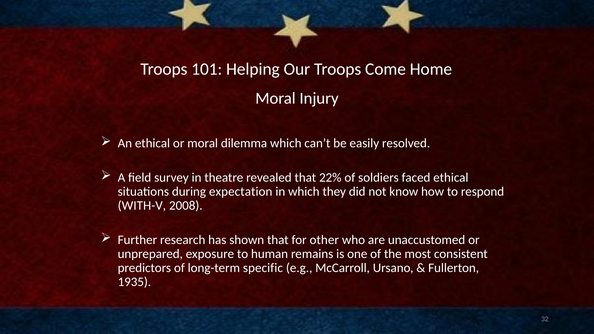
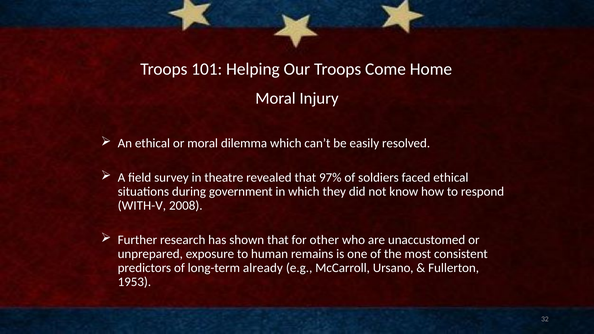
22%: 22% -> 97% (330, 178)
expectation: expectation -> government (241, 192)
specific: specific -> already (263, 268)
1935: 1935 -> 1953 (134, 282)
